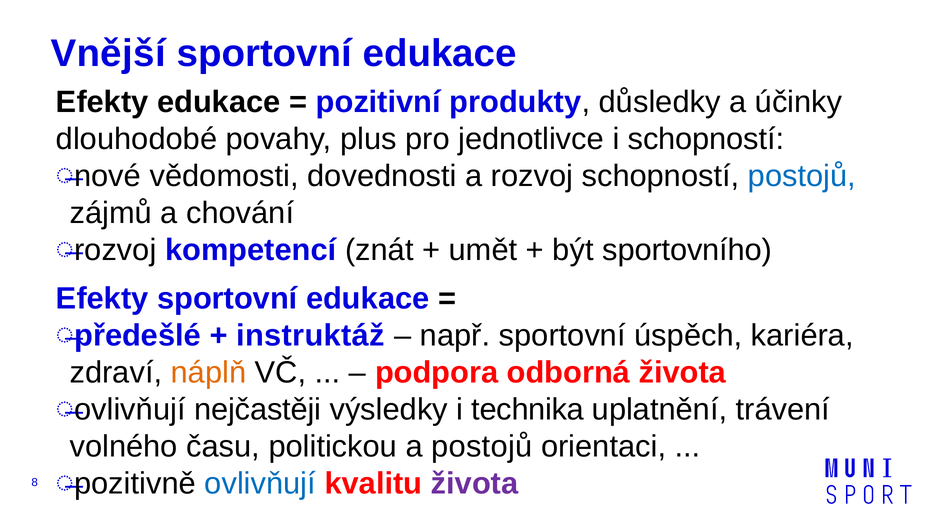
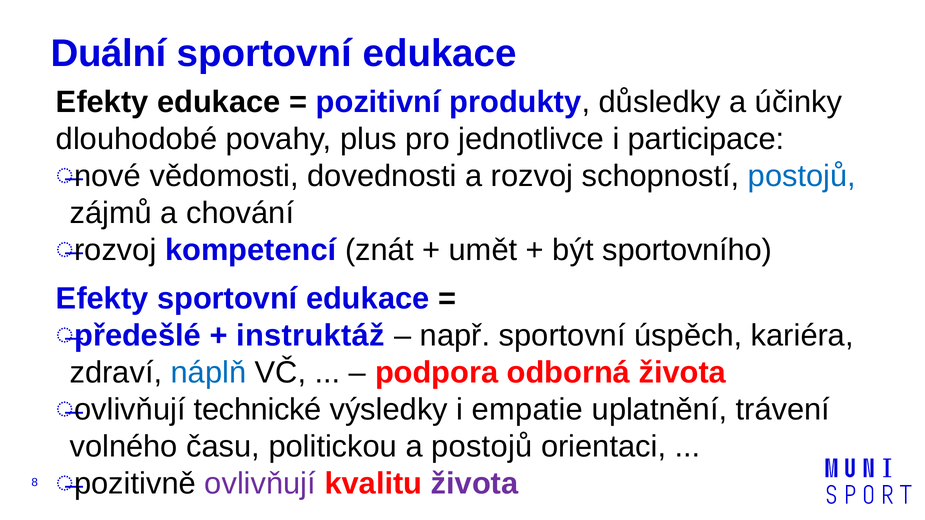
Vnější: Vnější -> Duální (108, 54)
i schopností: schopností -> participace (706, 139)
náplň colour: orange -> blue (208, 373)
nejčastěji: nejčastěji -> technické (258, 410)
technika: technika -> empatie (527, 410)
ovlivňují colour: blue -> purple (260, 484)
